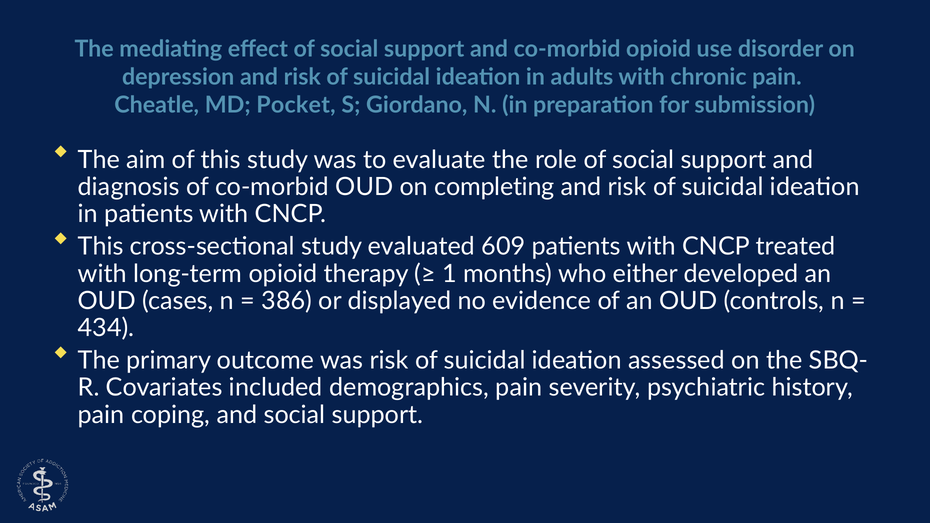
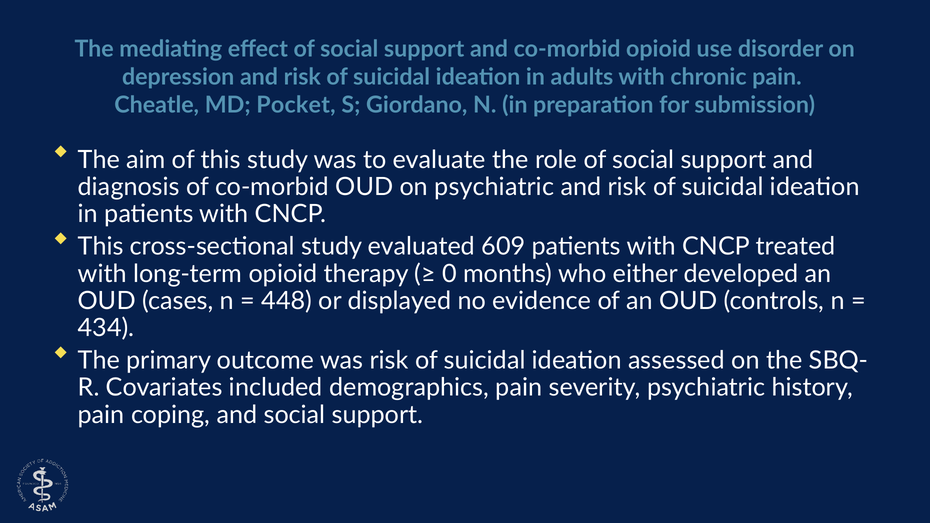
on completing: completing -> psychiatric (494, 187)
1: 1 -> 0 (449, 274)
386: 386 -> 448 (287, 301)
